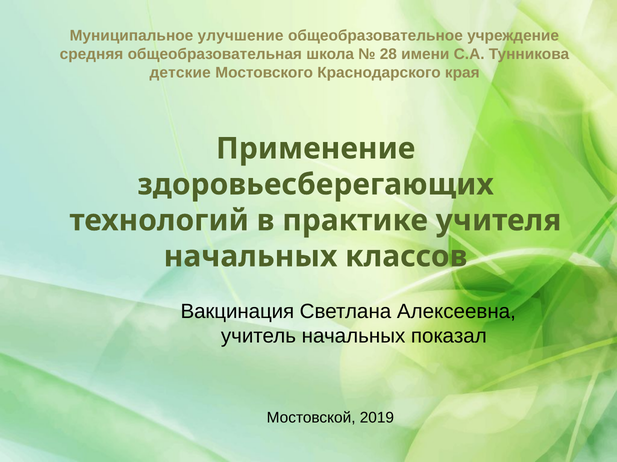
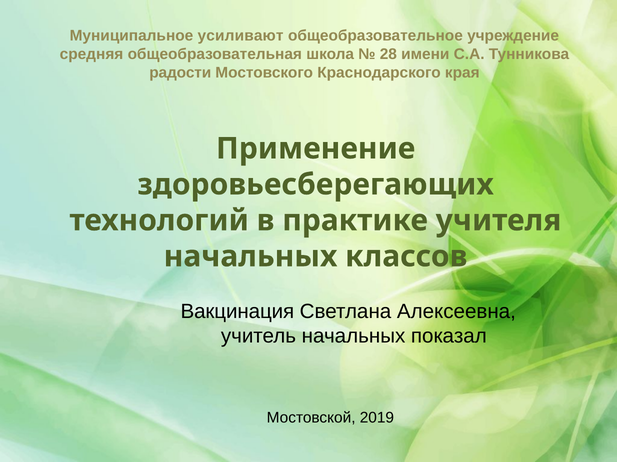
улучшение: улучшение -> усиливают (241, 36)
детские: детские -> радости (180, 73)
